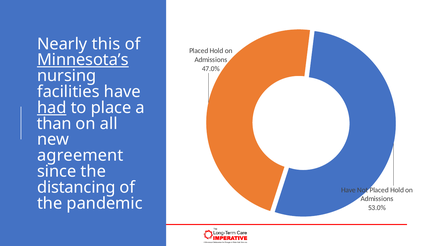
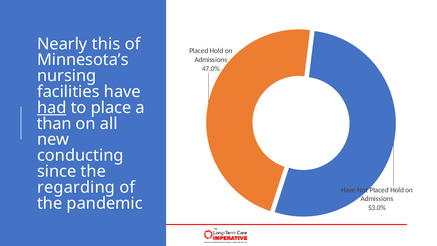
Minnesota’s underline: present -> none (83, 60)
agreement: agreement -> conducting (80, 155)
distancing: distancing -> regarding (76, 187)
